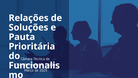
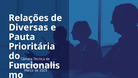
Soluções: Soluções -> Diversas (28, 27)
